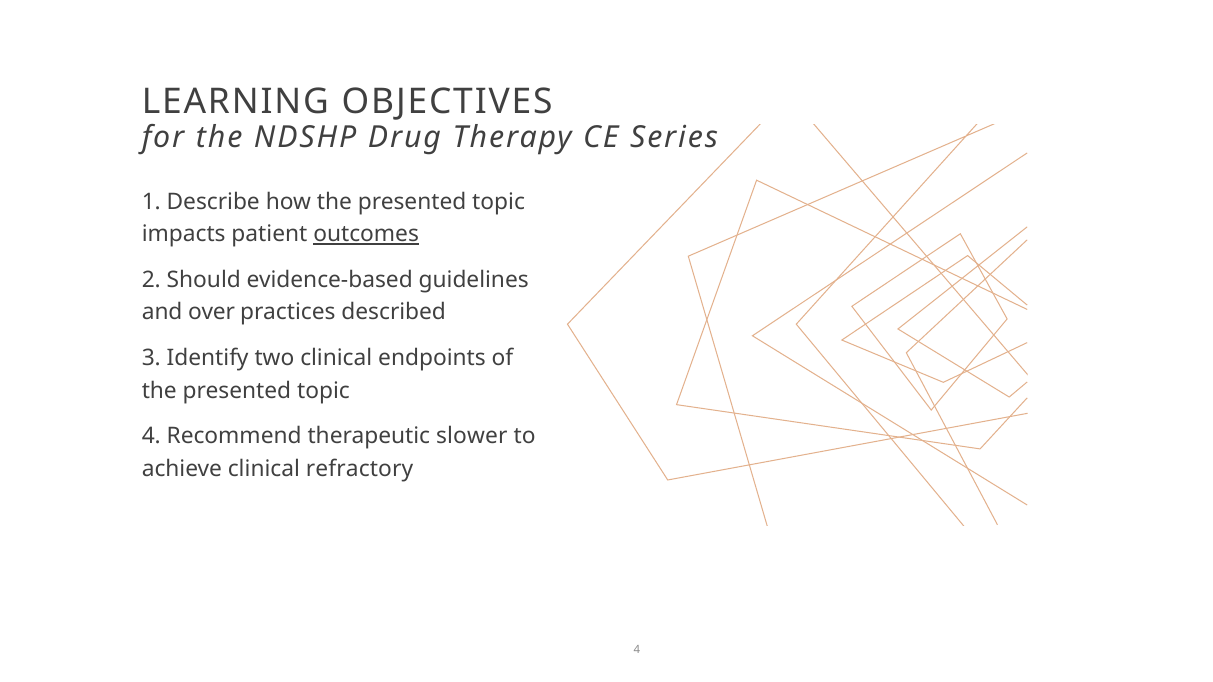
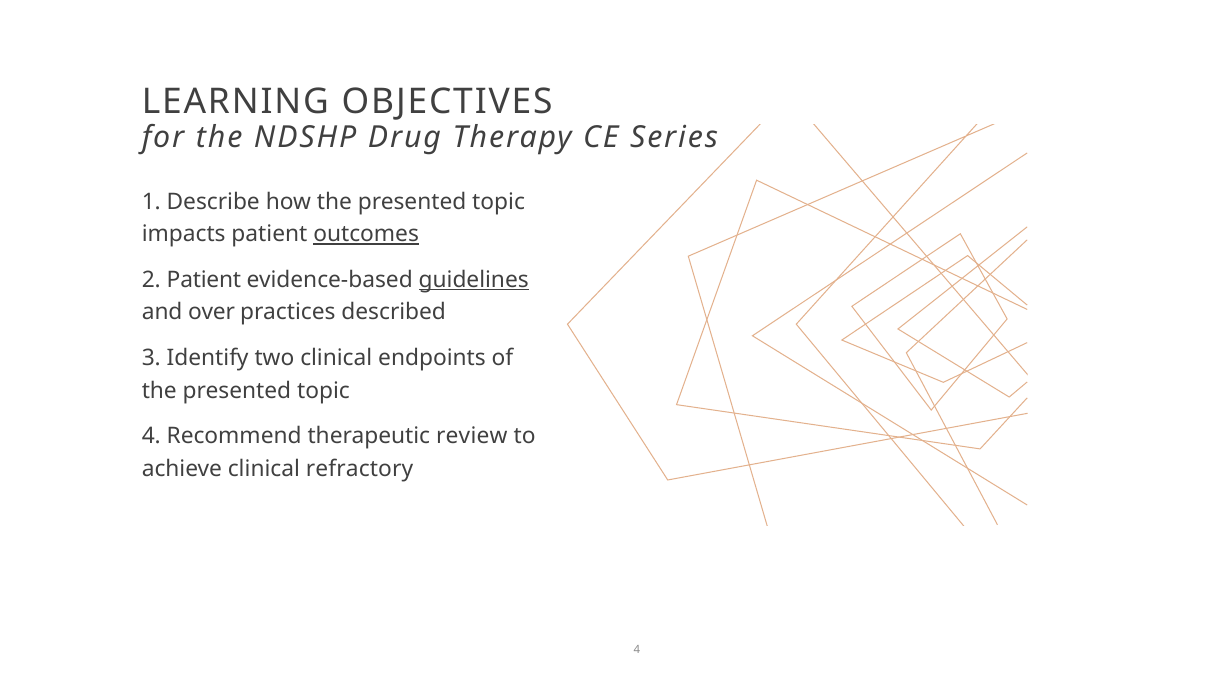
2 Should: Should -> Patient (204, 280)
guidelines underline: none -> present (474, 280)
slower: slower -> review (472, 436)
